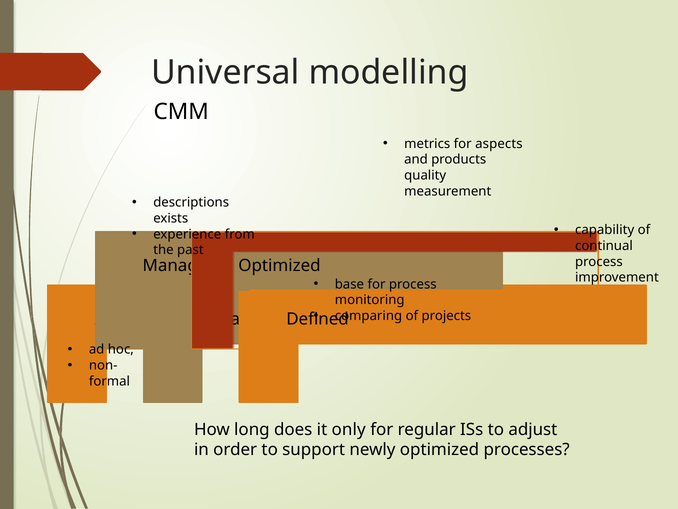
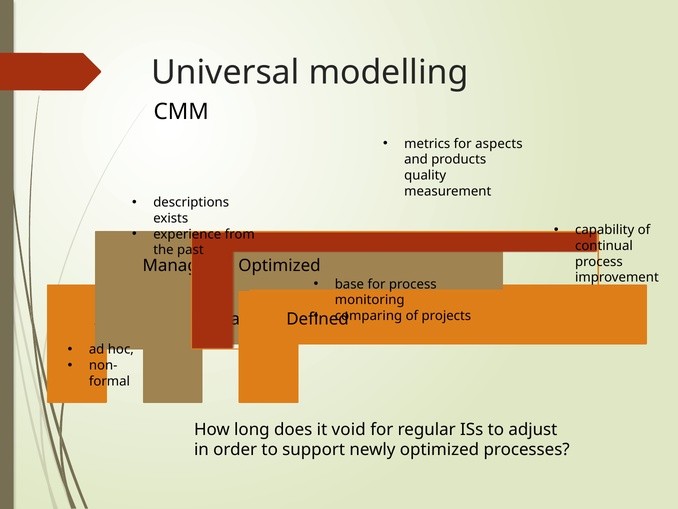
only: only -> void (349, 429)
